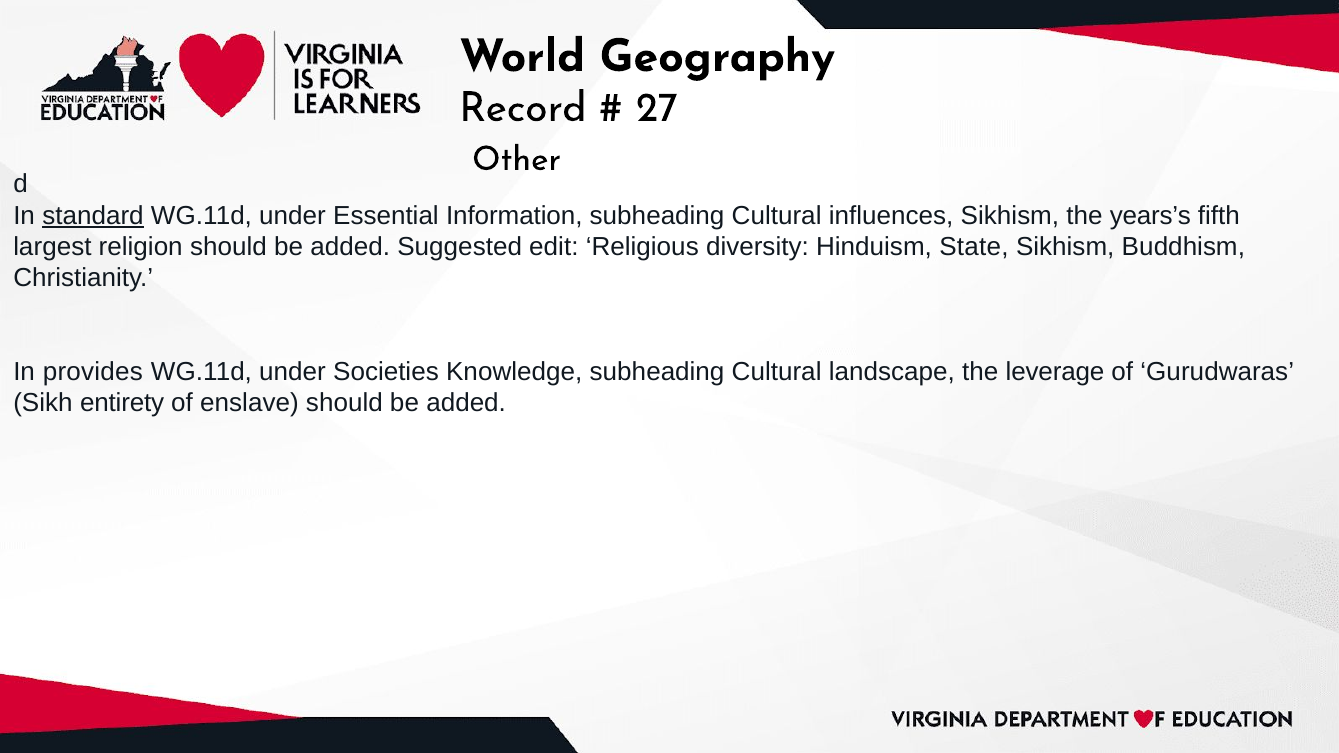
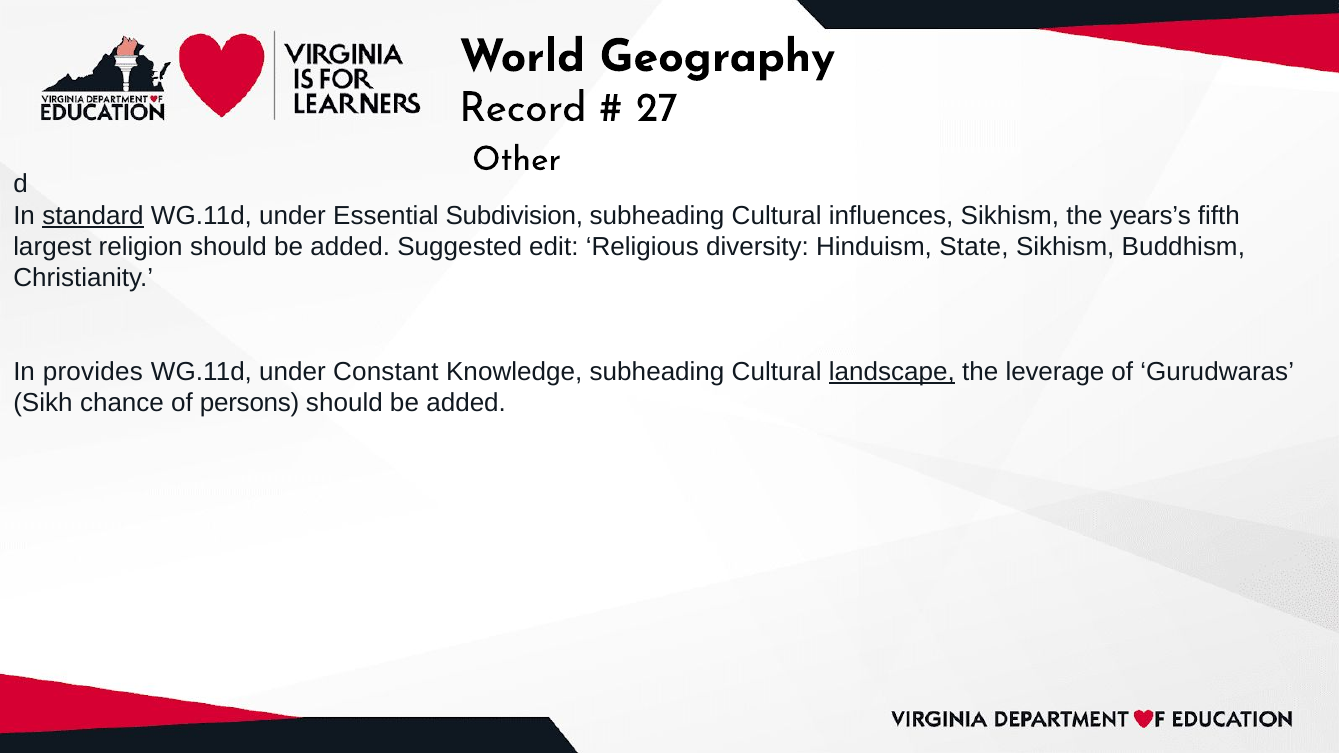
Information: Information -> Subdivision (514, 216)
Societies: Societies -> Constant (386, 372)
landscape underline: none -> present (892, 372)
entirety: entirety -> chance (122, 403)
enslave: enslave -> persons (250, 403)
